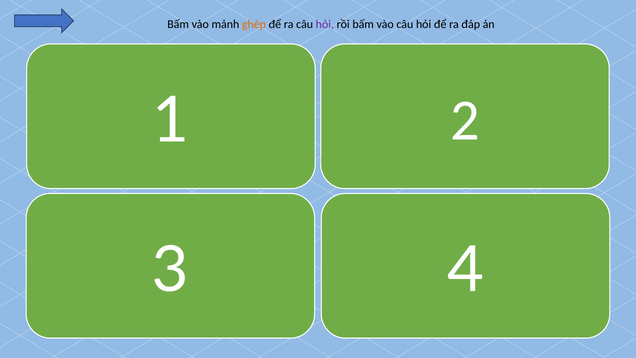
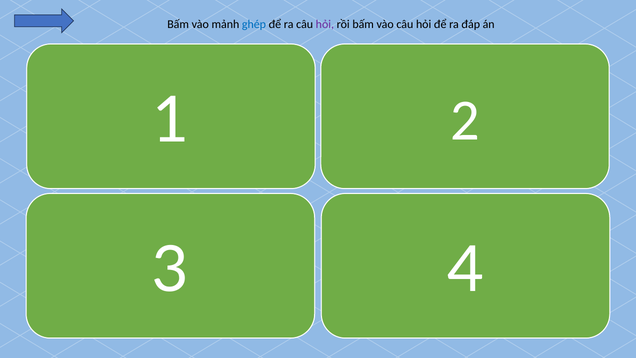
ghép colour: orange -> blue (254, 24)
